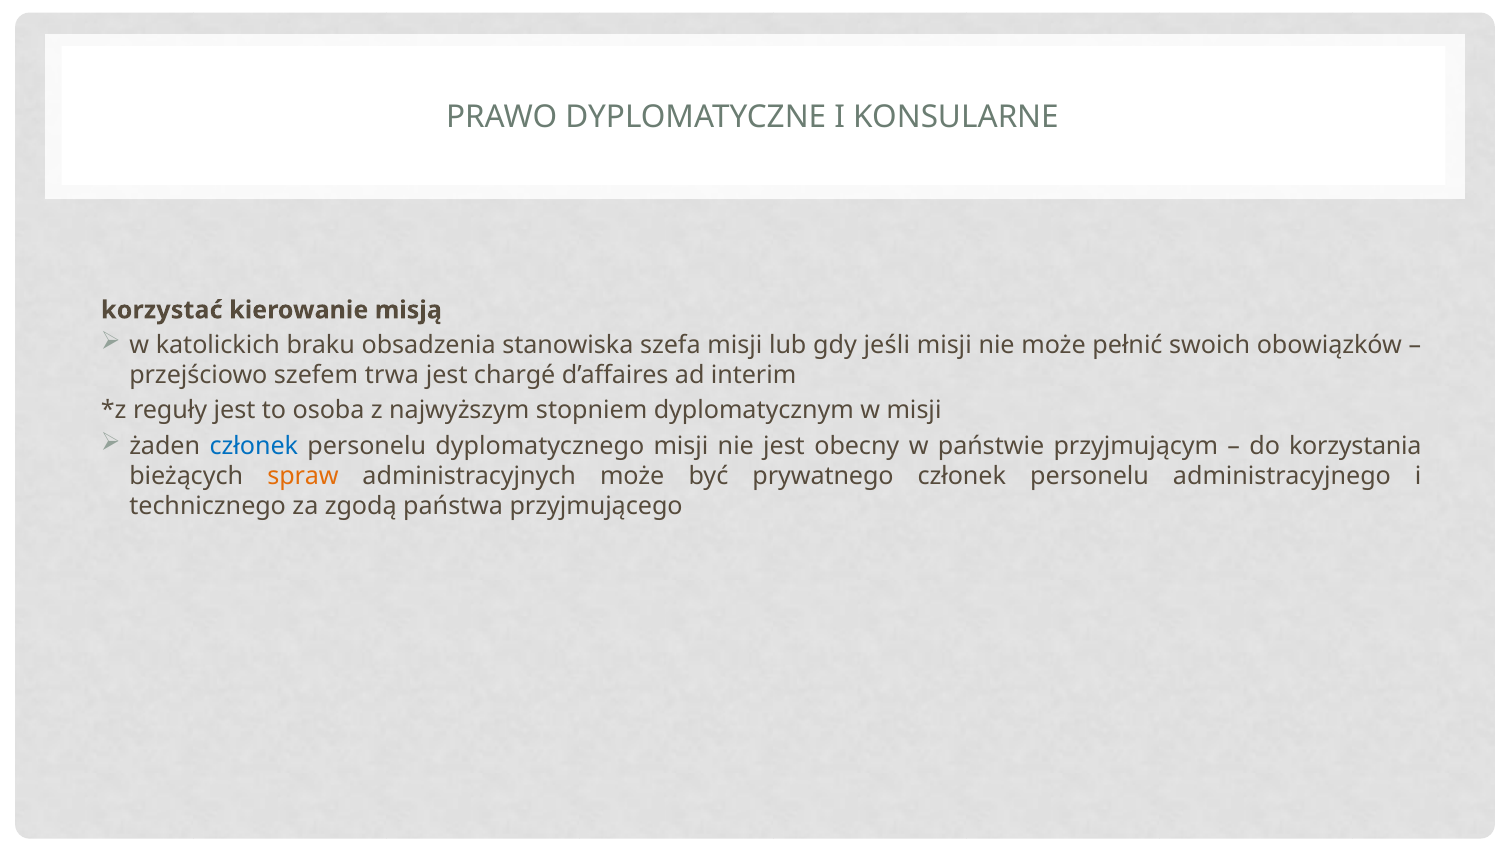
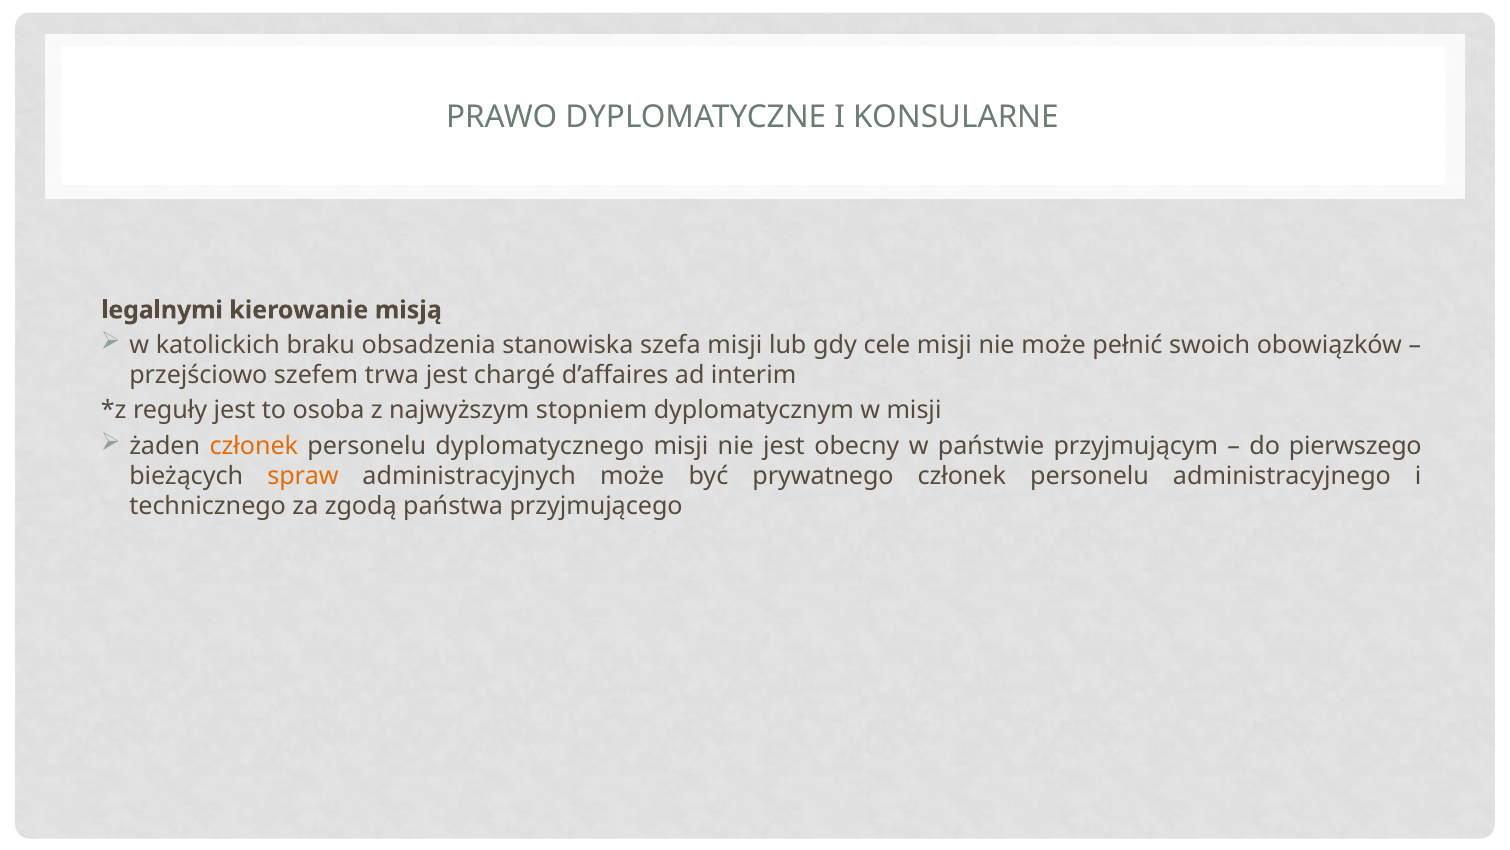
korzystać: korzystać -> legalnymi (162, 310)
jeśli: jeśli -> cele (887, 345)
członek colour: blue -> orange (254, 446)
korzystania: korzystania -> pierwszego (1355, 446)
